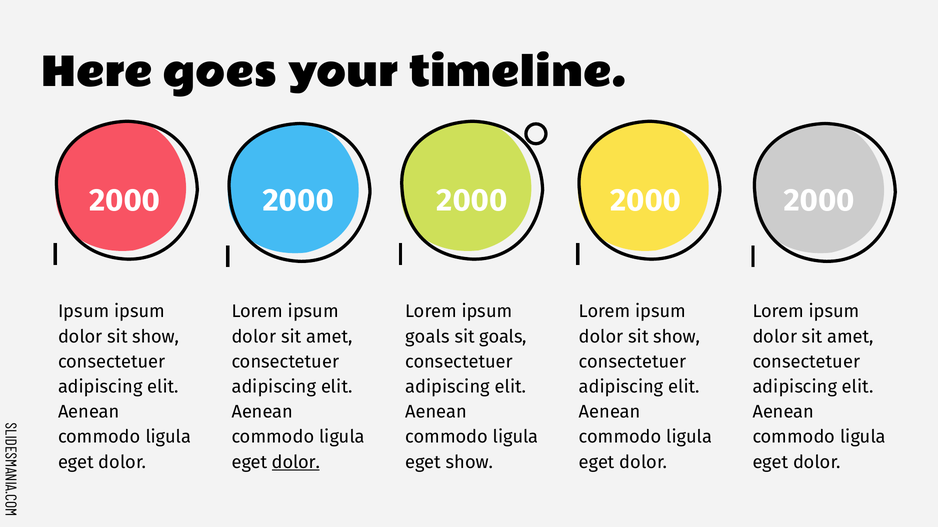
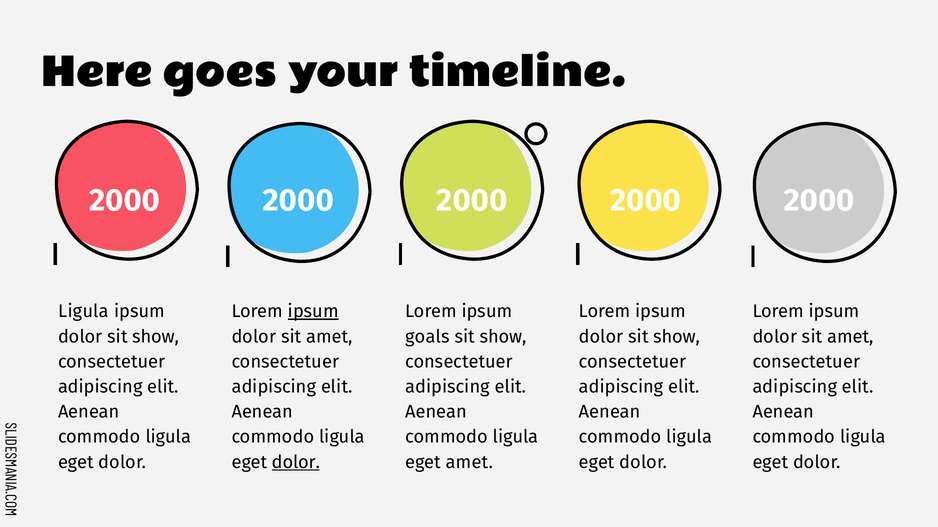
Ipsum: Ipsum -> Ligula (84, 312)
ipsum underline: none -> present (313, 312)
goals: goals -> show (503, 337)
eget show: show -> amet (469, 463)
